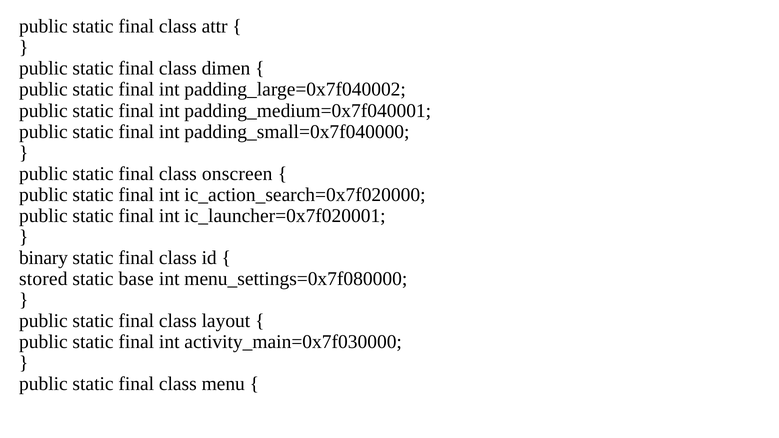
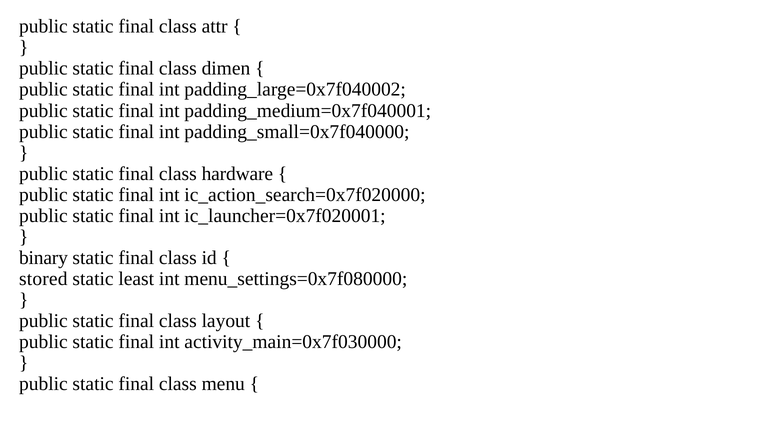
onscreen: onscreen -> hardware (237, 174)
base: base -> least (136, 279)
